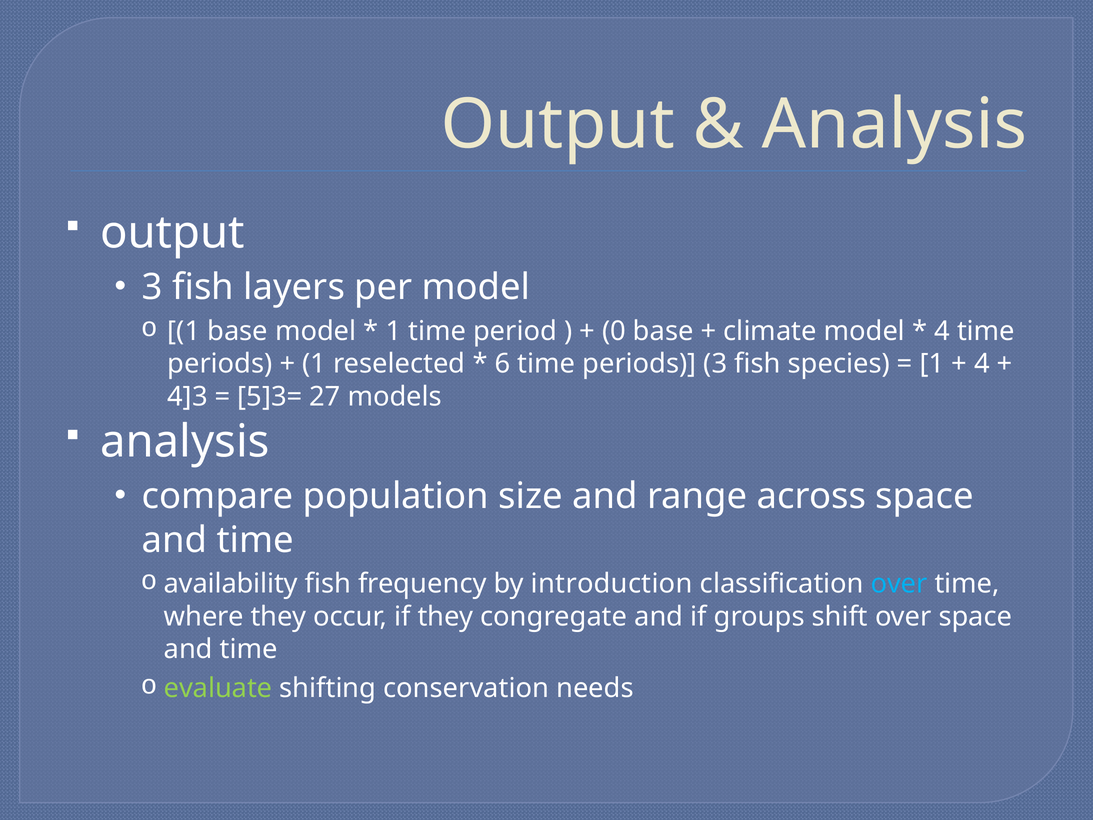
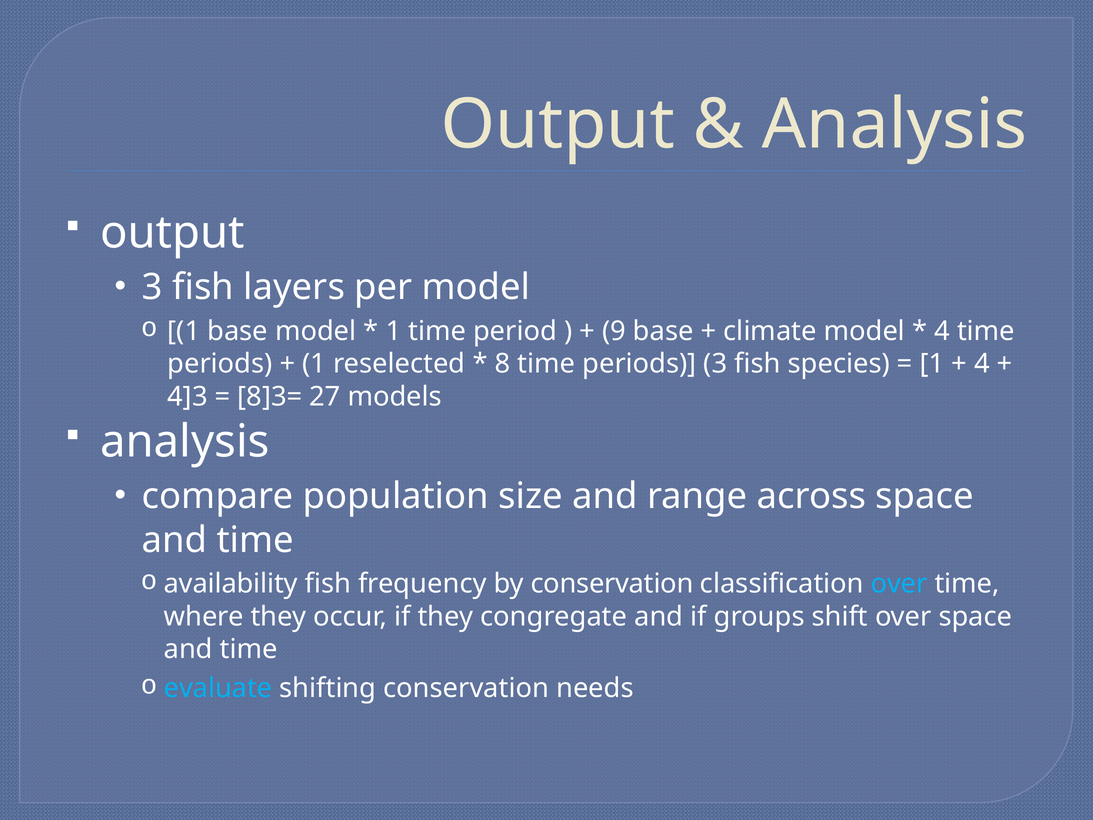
0: 0 -> 9 (614, 331)
6: 6 -> 8 (502, 364)
5]3=: 5]3= -> 8]3= (270, 397)
by introduction: introduction -> conservation (612, 584)
evaluate colour: light green -> light blue (218, 688)
